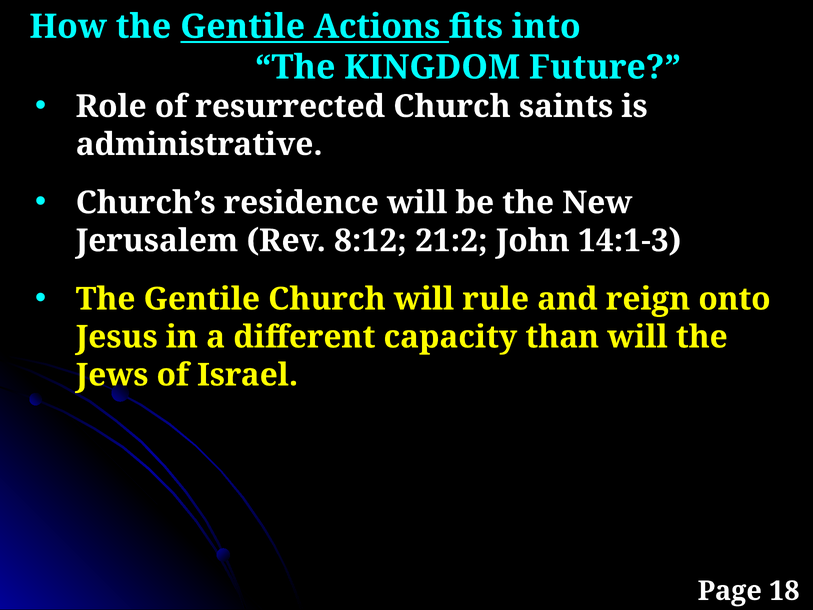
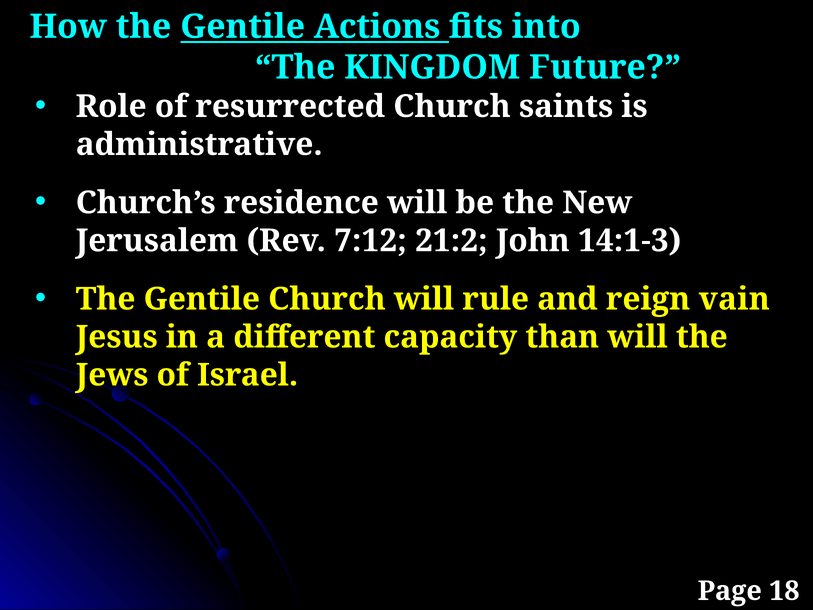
8:12: 8:12 -> 7:12 (370, 241)
onto: onto -> vain (734, 299)
